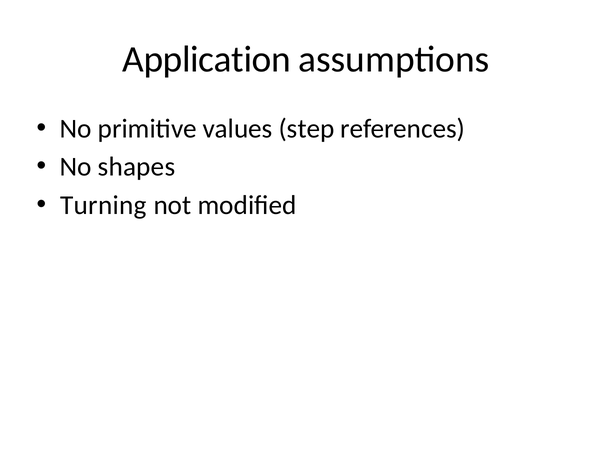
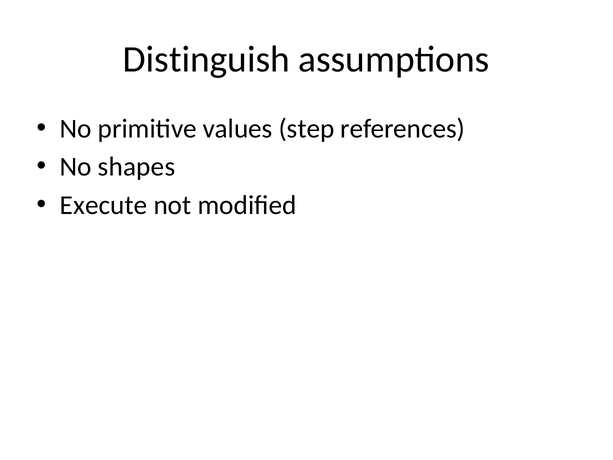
Application: Application -> Distinguish (206, 59)
Turning: Turning -> Execute (104, 205)
